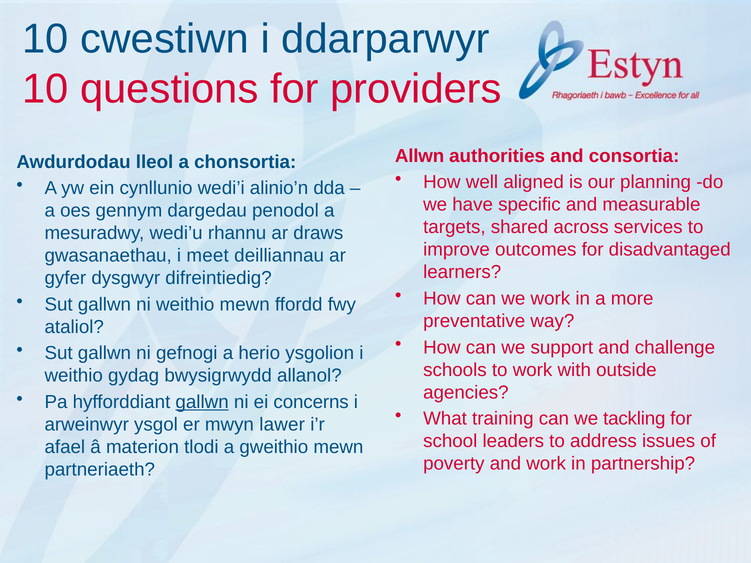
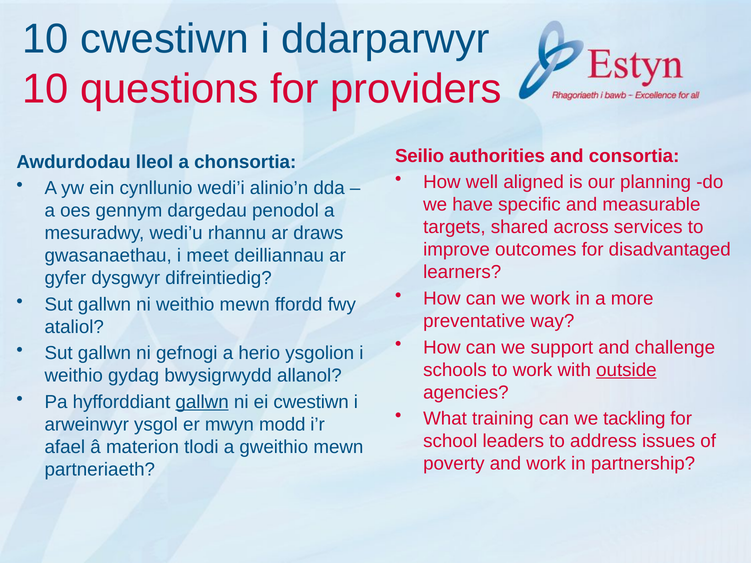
Allwn: Allwn -> Seilio (420, 156)
outside underline: none -> present (626, 370)
ei concerns: concerns -> cwestiwn (311, 402)
lawer: lawer -> modd (282, 425)
